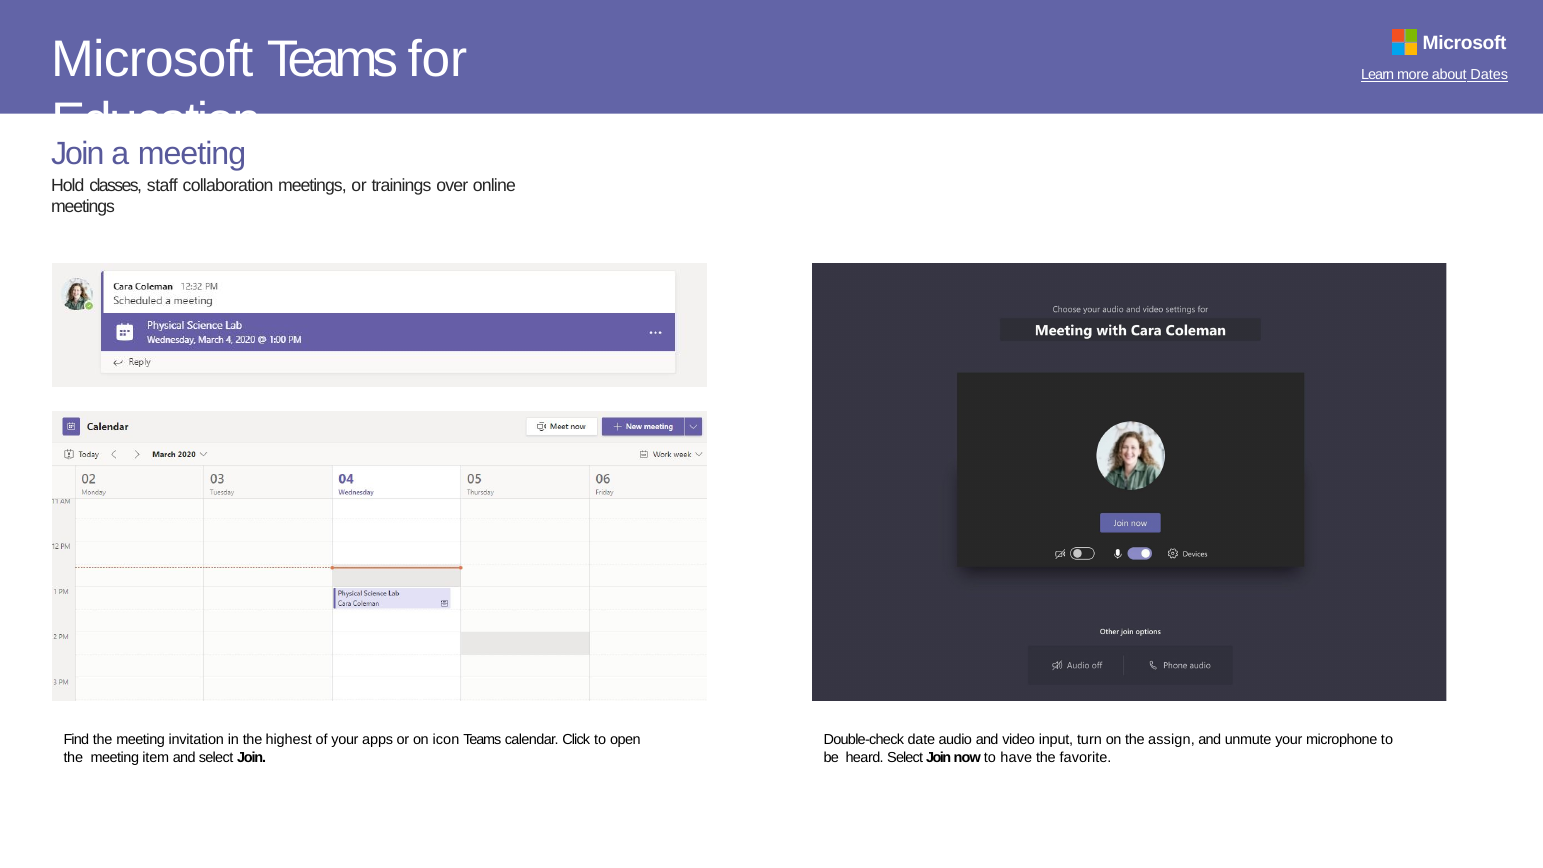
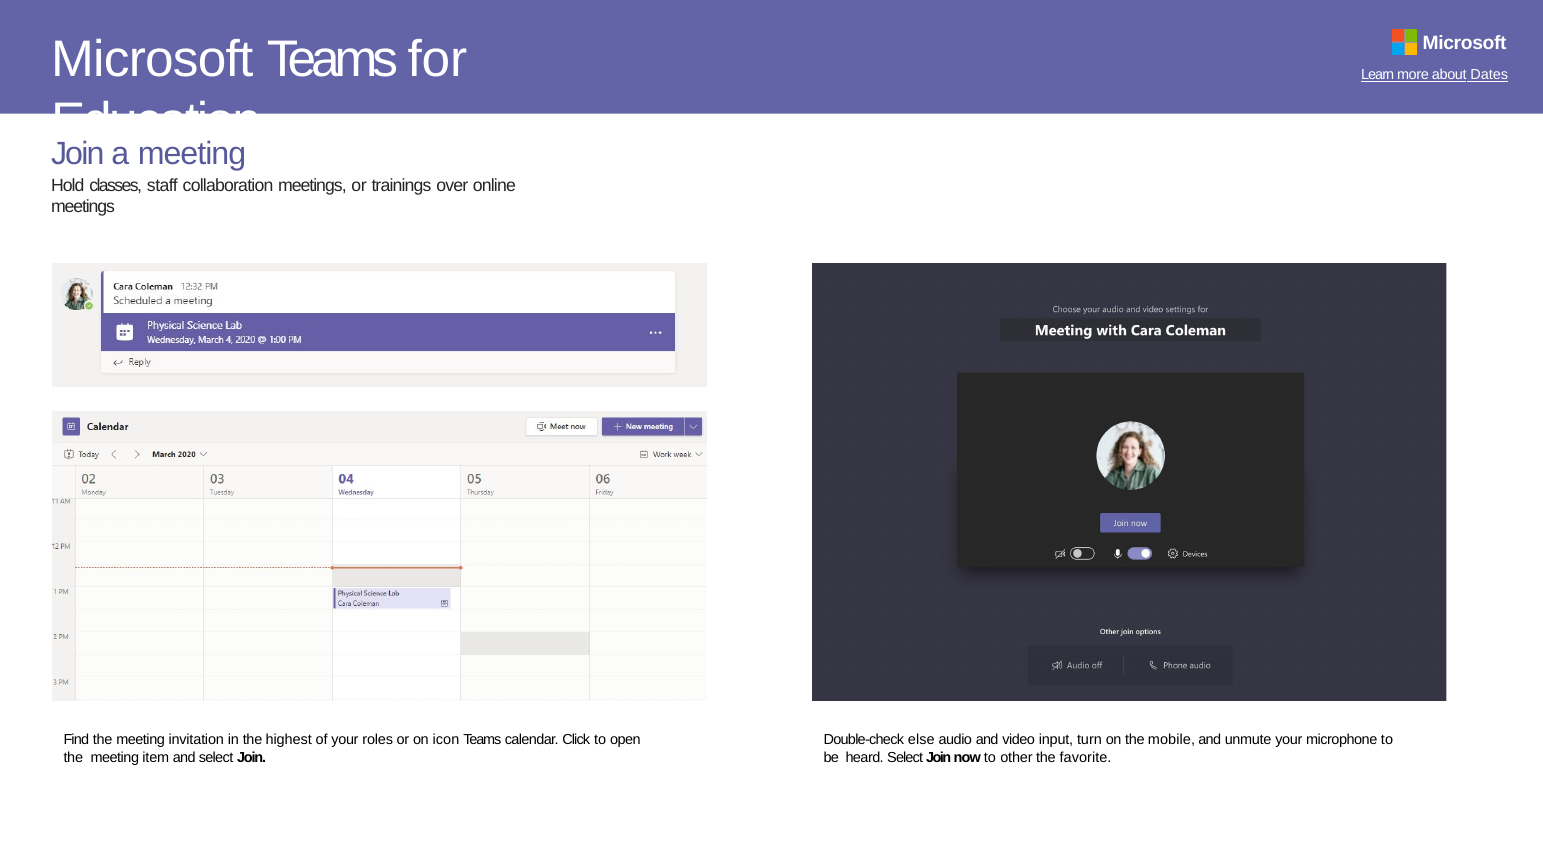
apps: apps -> roles (378, 740)
date: date -> else (921, 740)
assign: assign -> mobile (1171, 740)
have: have -> other (1017, 758)
